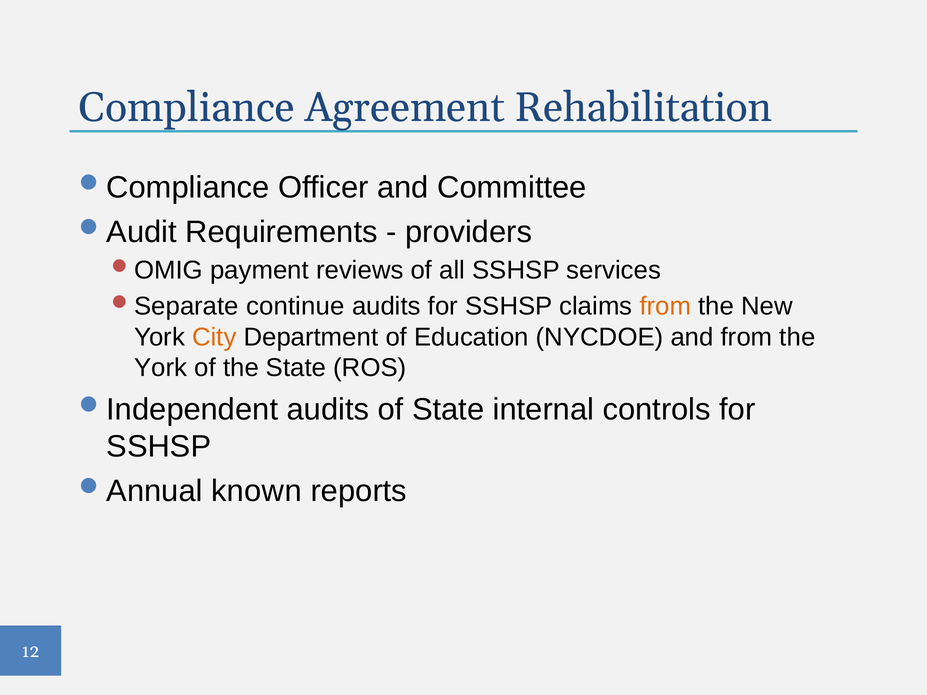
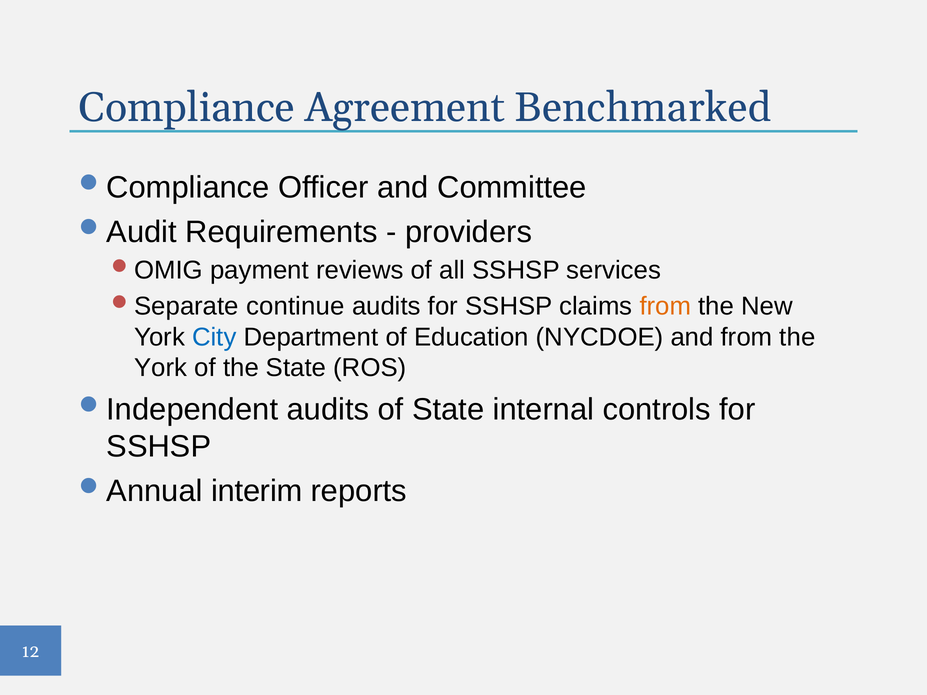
Rehabilitation: Rehabilitation -> Benchmarked (643, 108)
City colour: orange -> blue (214, 337)
known: known -> interim (257, 491)
